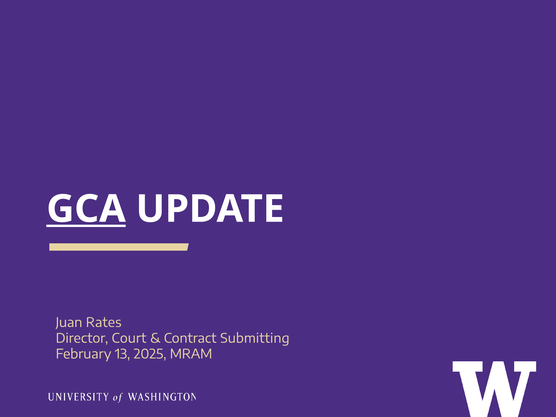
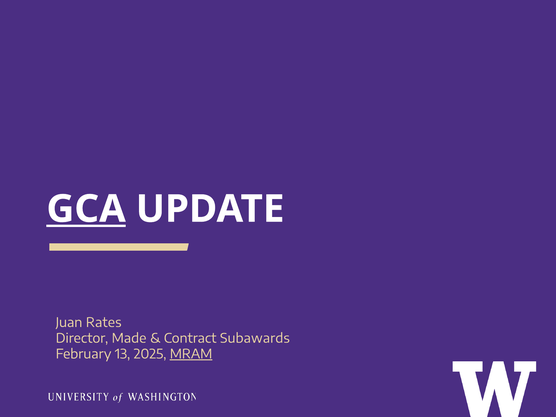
Court: Court -> Made (129, 338)
Submitting: Submitting -> Subawards (255, 338)
MRAM underline: none -> present (191, 354)
